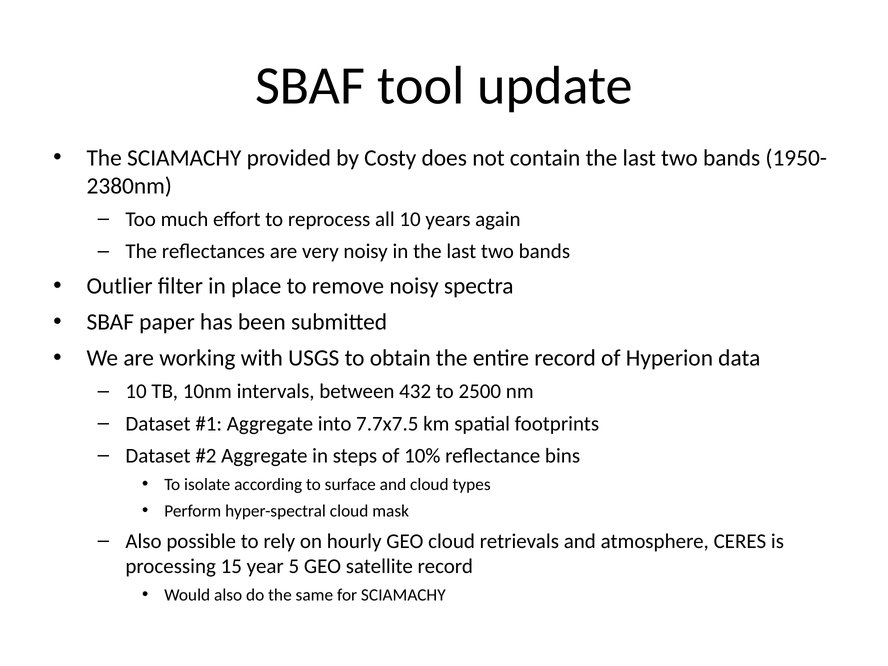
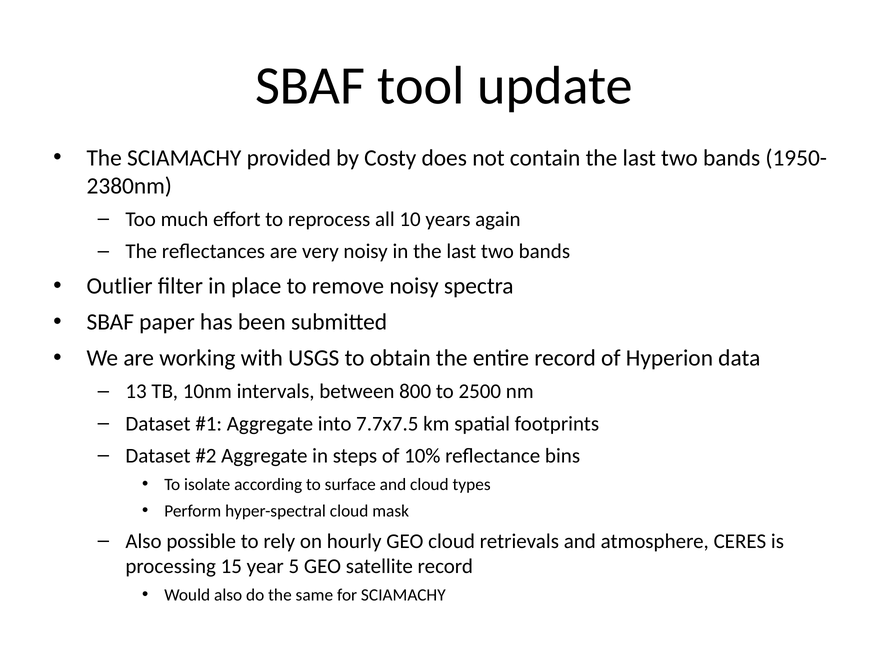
10: 10 -> 13 (136, 392)
432: 432 -> 800 (415, 392)
